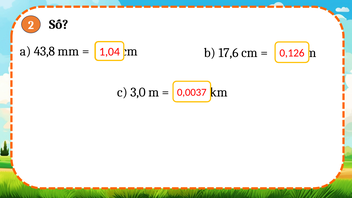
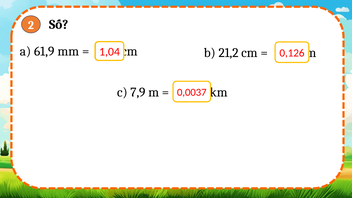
43,8: 43,8 -> 61,9 (44, 51)
17,6: 17,6 -> 21,2 (229, 53)
3,0: 3,0 -> 7,9 (138, 92)
